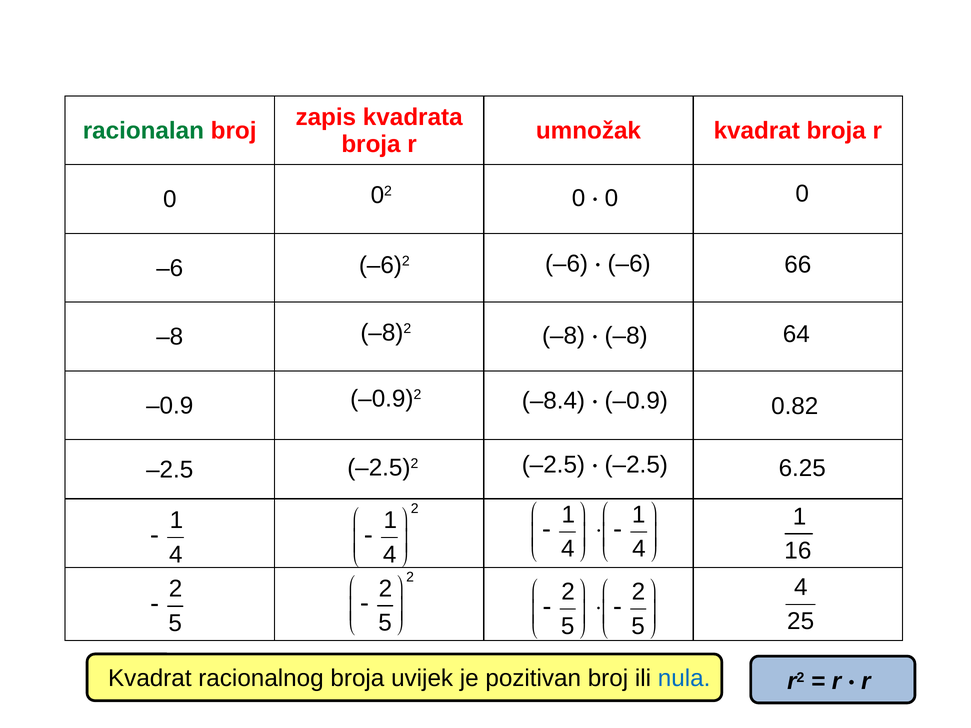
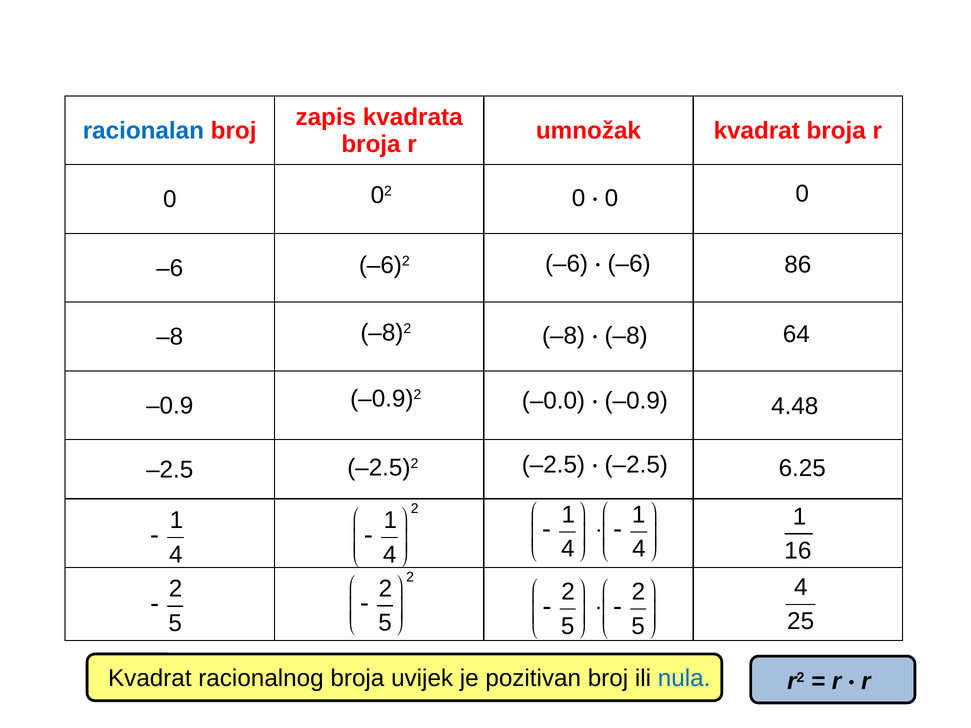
racionalan colour: green -> blue (143, 131)
66: 66 -> 86 (798, 265)
–8.4: –8.4 -> –0.0 (553, 401)
0.82: 0.82 -> 4.48 (795, 406)
